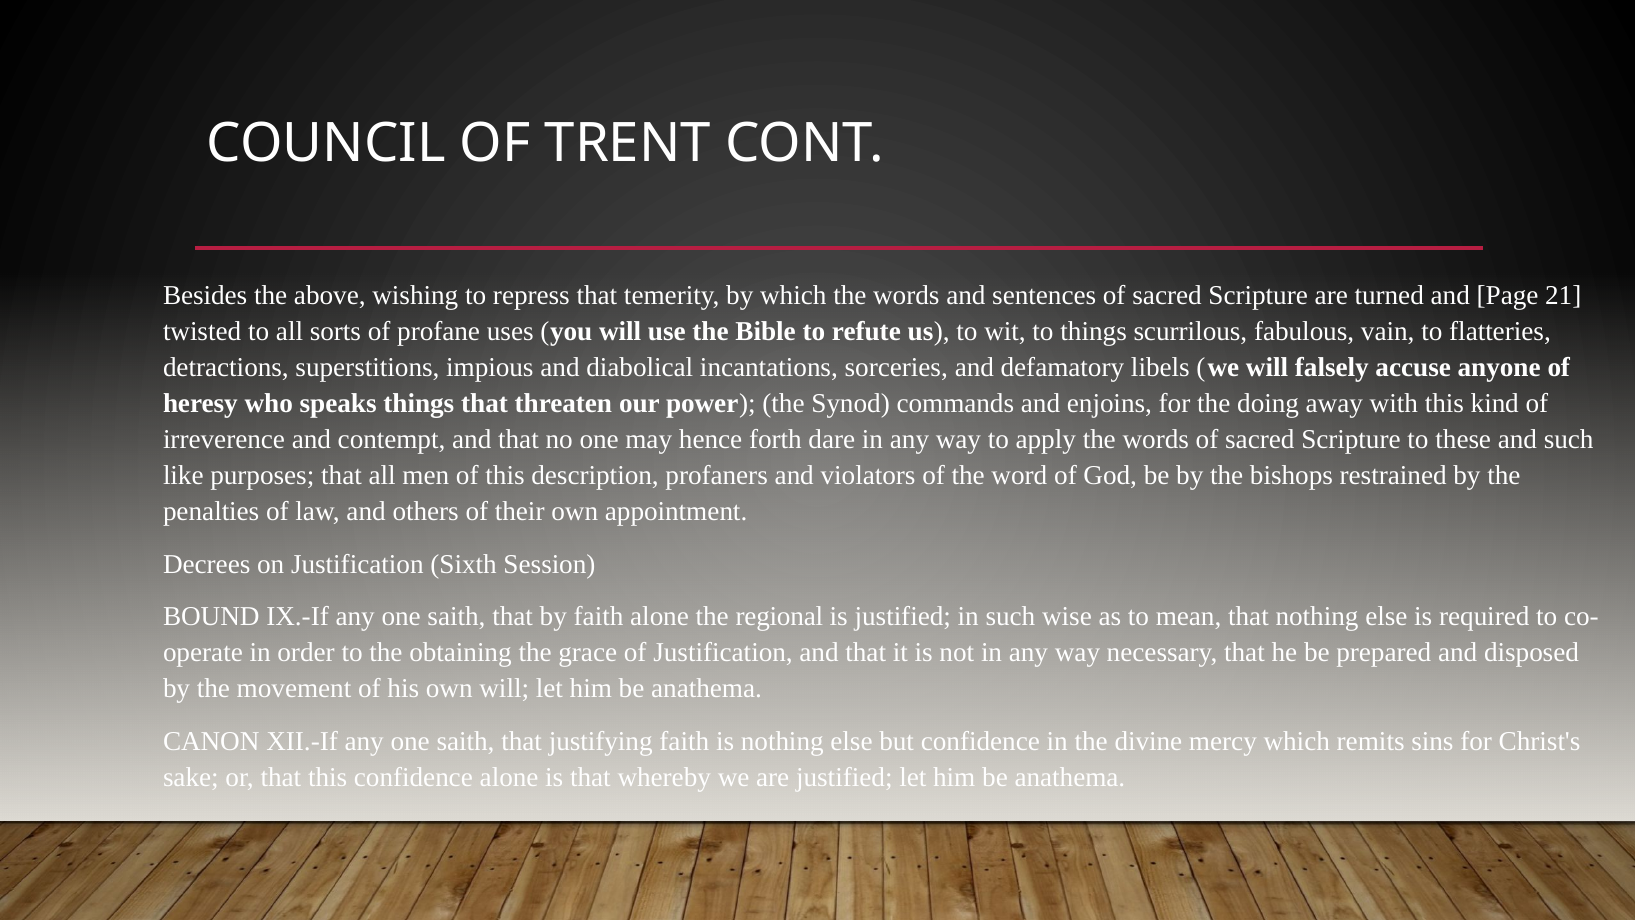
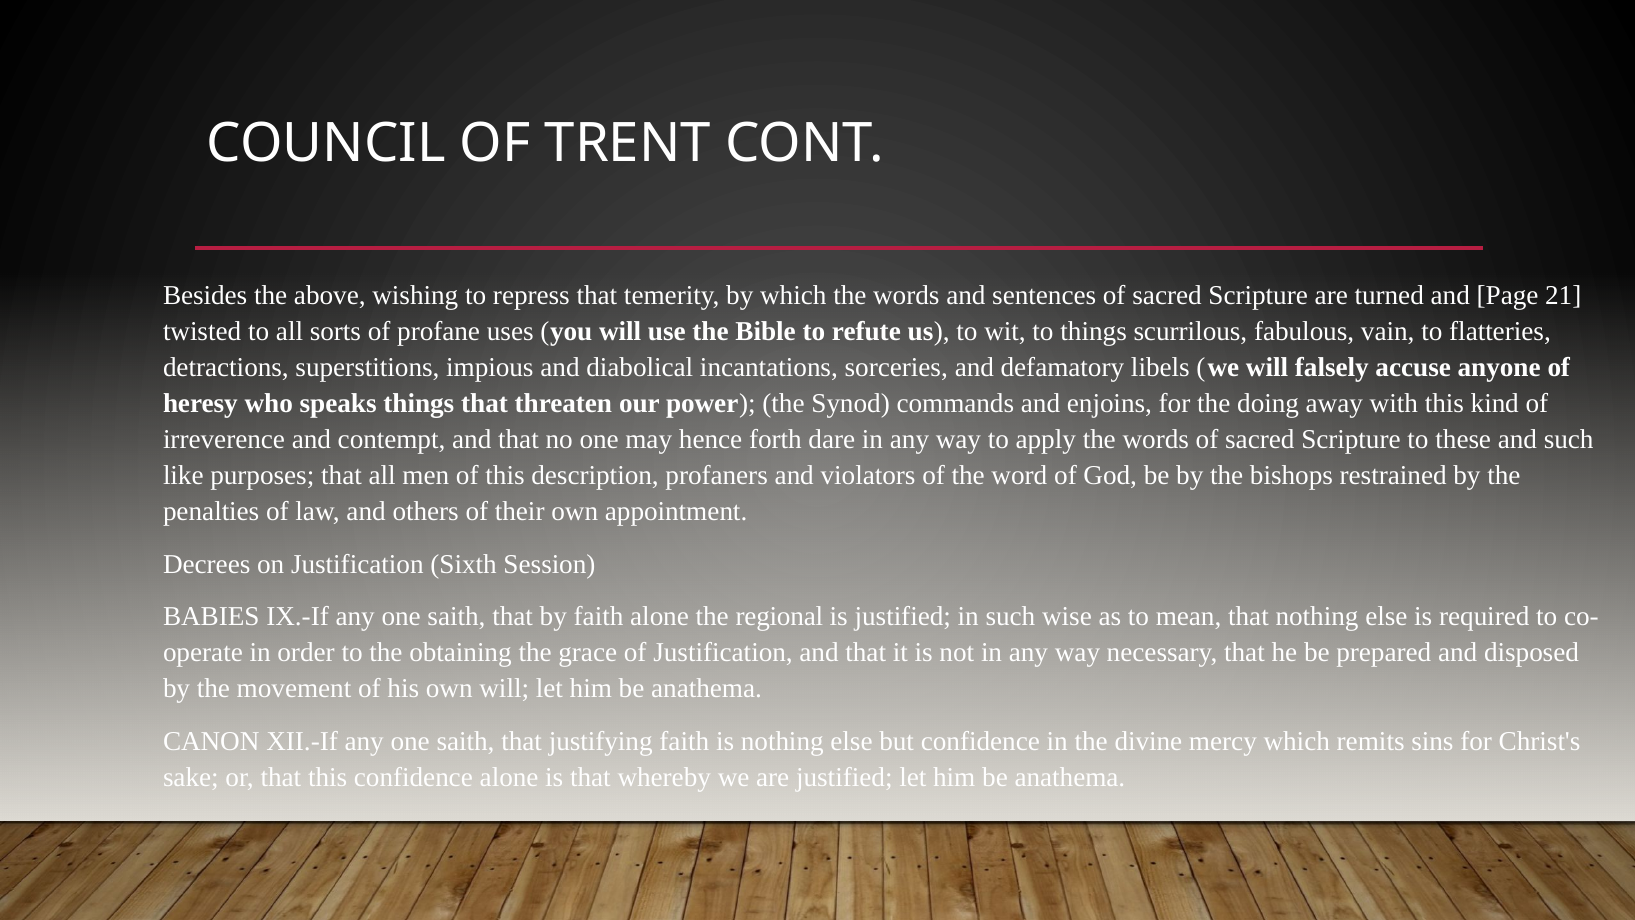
BOUND: BOUND -> BABIES (211, 617)
